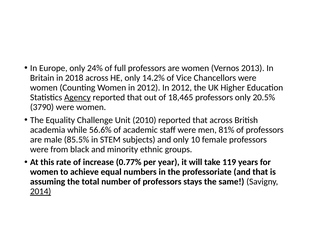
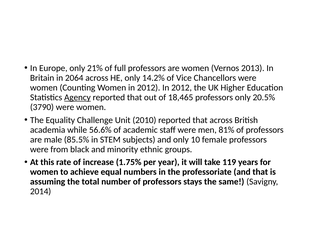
24%: 24% -> 21% (95, 68)
2018: 2018 -> 2064 (74, 78)
0.77%: 0.77% -> 1.75% (129, 162)
2014 underline: present -> none (41, 191)
